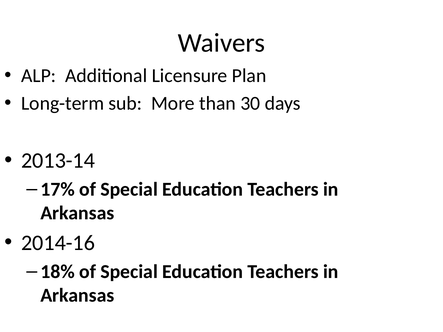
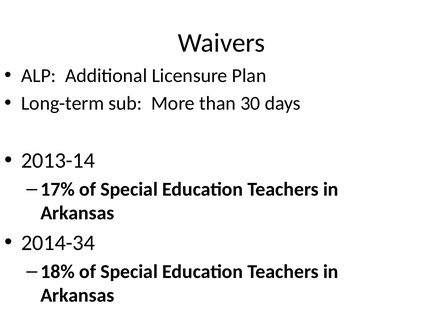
2014-16: 2014-16 -> 2014-34 (58, 243)
